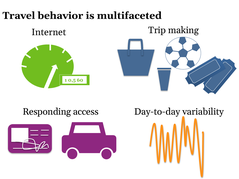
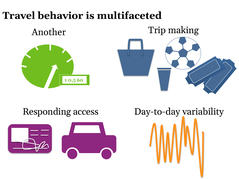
Internet: Internet -> Another (49, 32)
